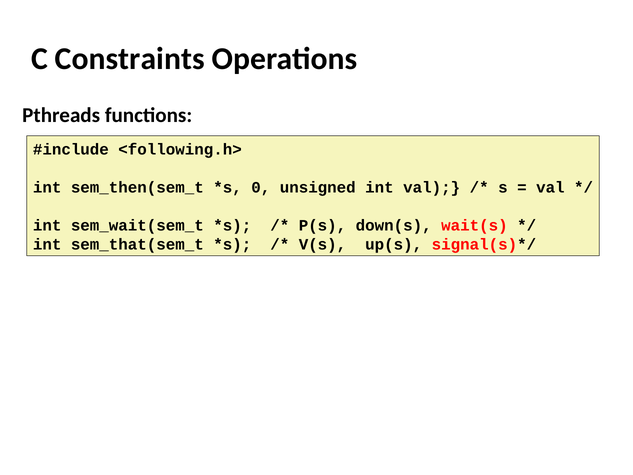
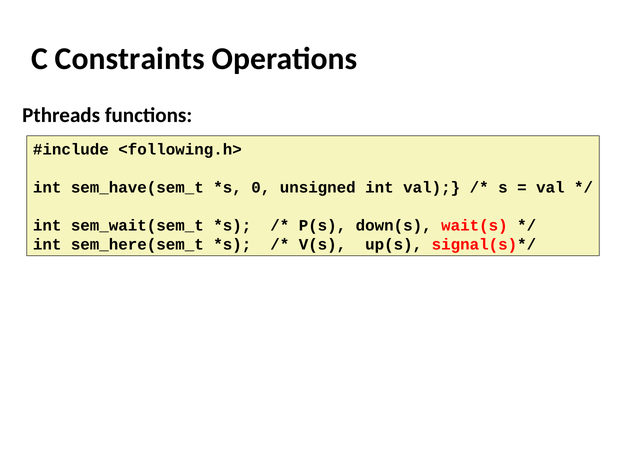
sem_then(sem_t: sem_then(sem_t -> sem_have(sem_t (137, 187)
sem_that(sem_t: sem_that(sem_t -> sem_here(sem_t (137, 244)
